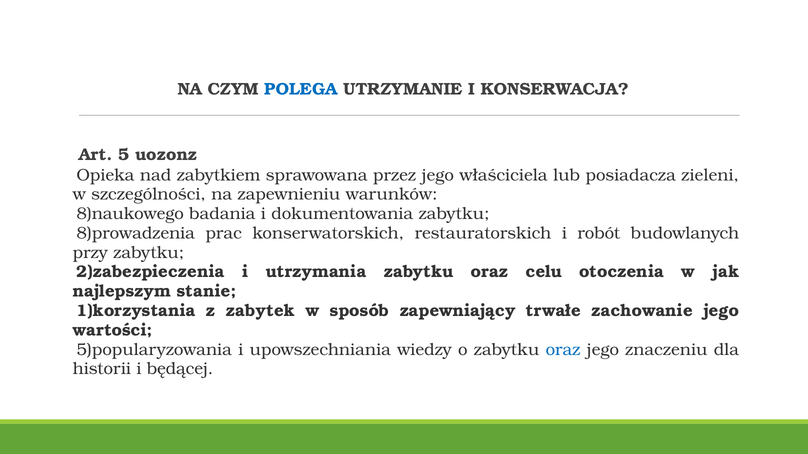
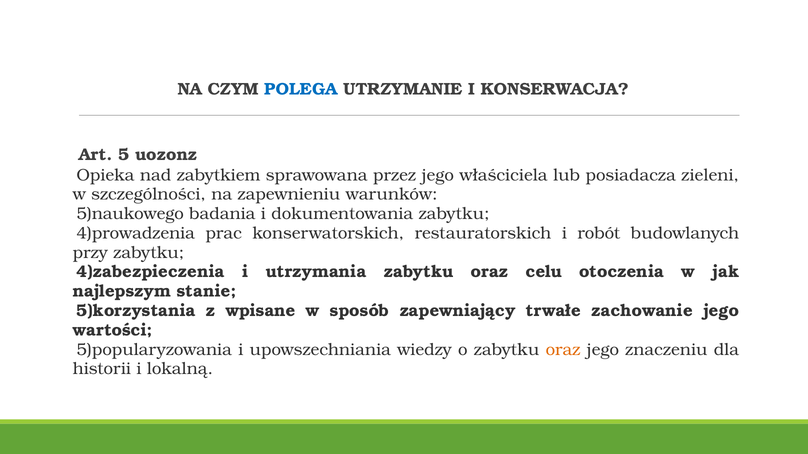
8)naukowego: 8)naukowego -> 5)naukowego (130, 214)
8)prowadzenia: 8)prowadzenia -> 4)prowadzenia (136, 233)
2)zabezpieczenia: 2)zabezpieczenia -> 4)zabezpieczenia (150, 272)
1)korzystania: 1)korzystania -> 5)korzystania (136, 311)
zabytek: zabytek -> wpisane (261, 311)
oraz colour: blue -> orange (563, 350)
będącej: będącej -> lokalną (180, 369)
